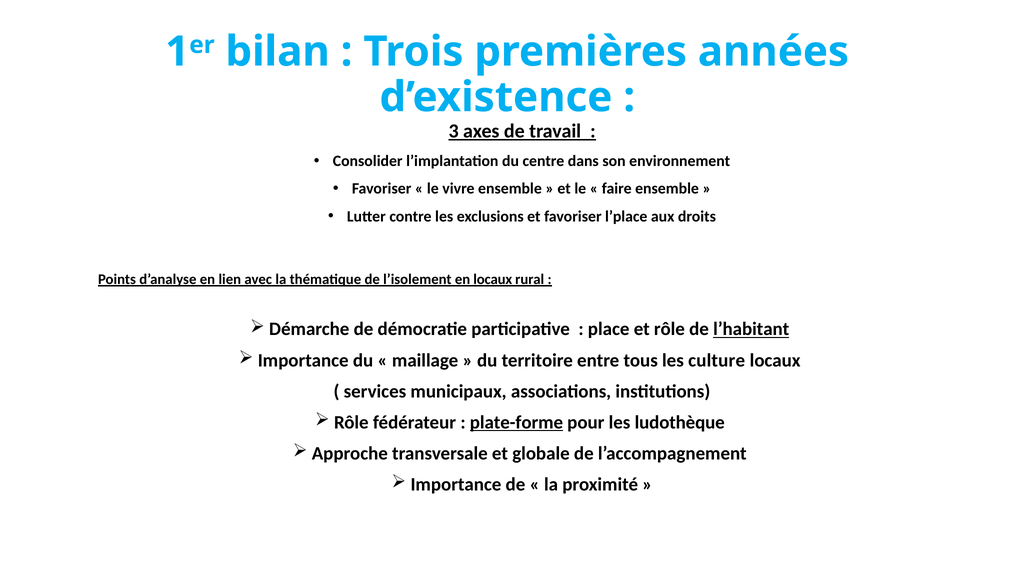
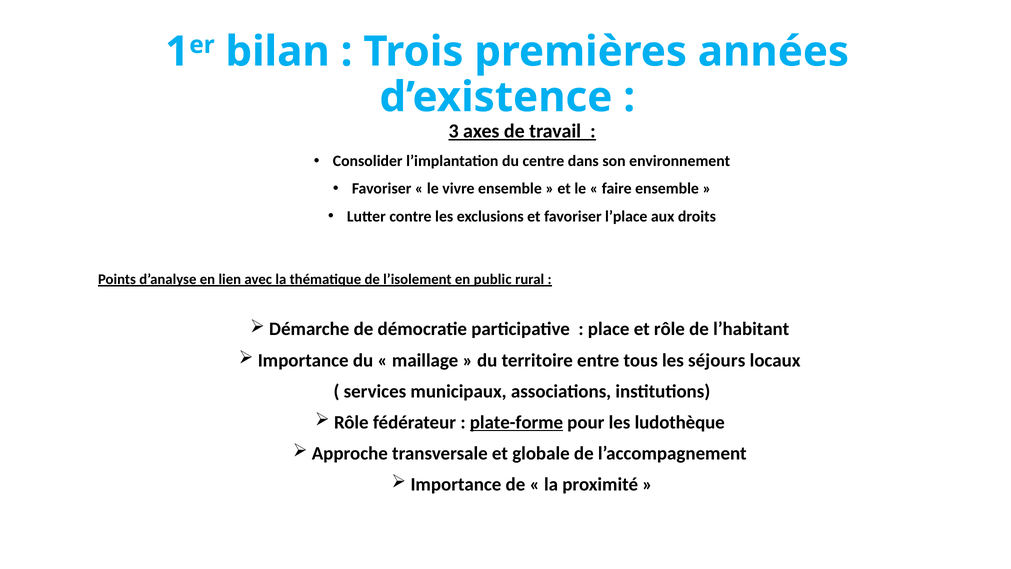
en locaux: locaux -> public (493, 279)
l’habitant underline: present -> none (751, 329)
culture: culture -> séjours (717, 360)
